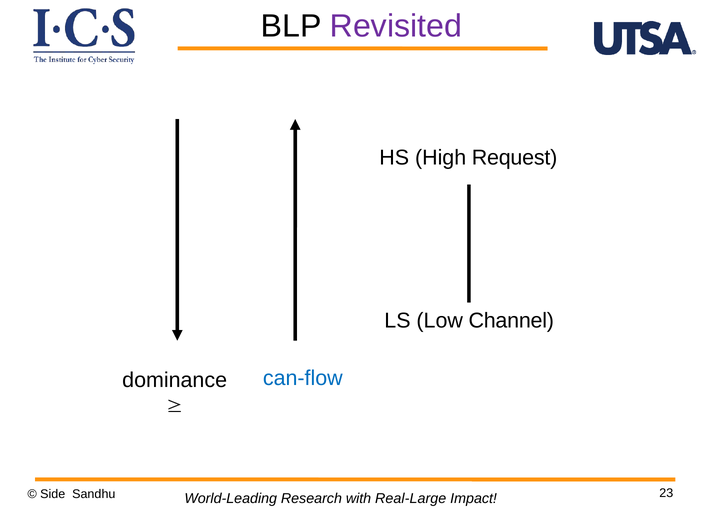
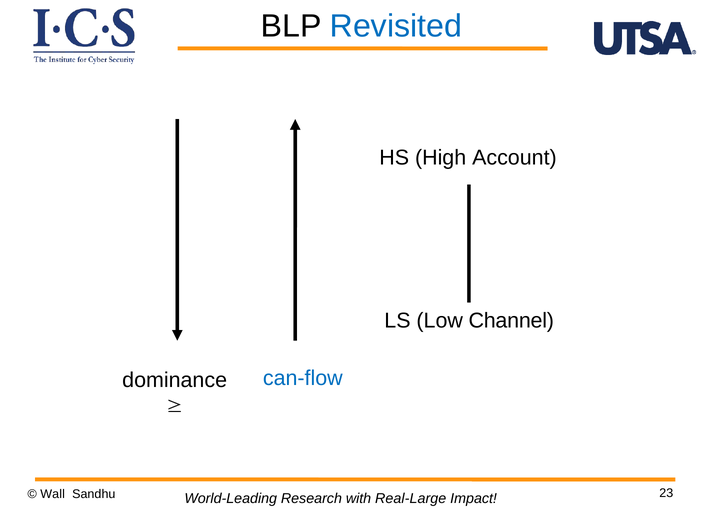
Revisited colour: purple -> blue (396, 26)
Request: Request -> Account (514, 158)
Side: Side -> Wall (53, 494)
